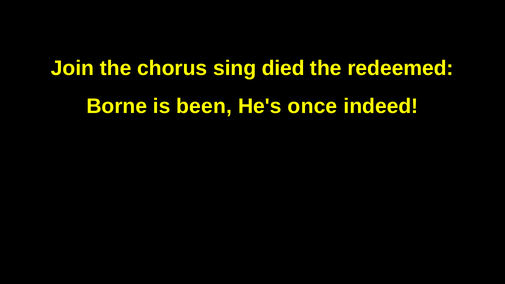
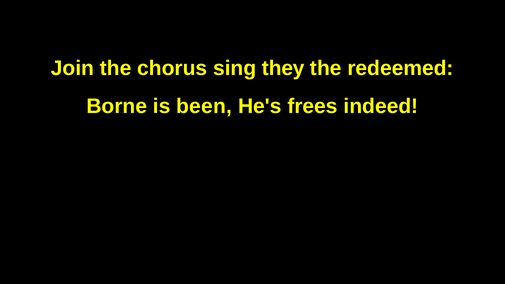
died: died -> they (283, 68)
once: once -> frees (313, 106)
